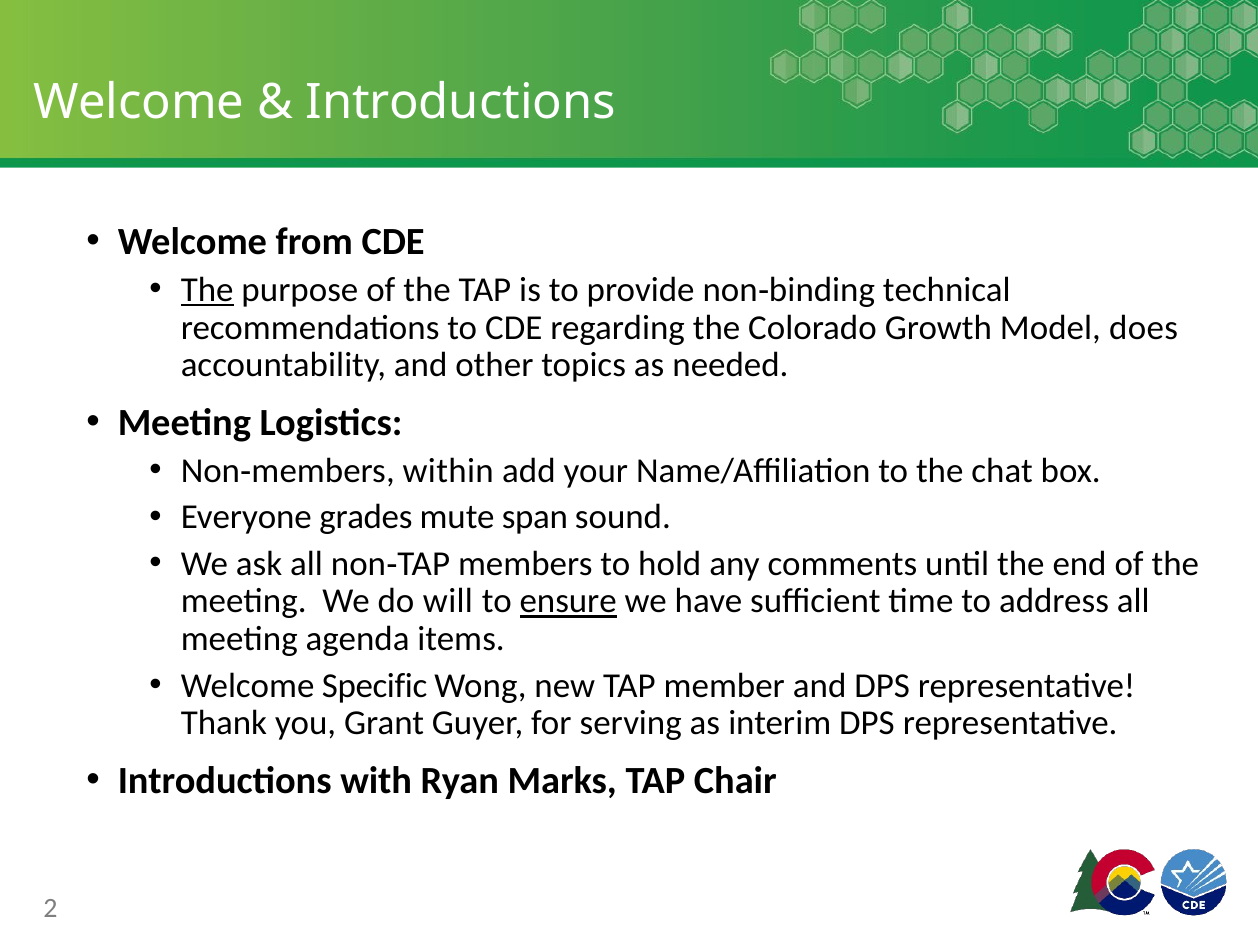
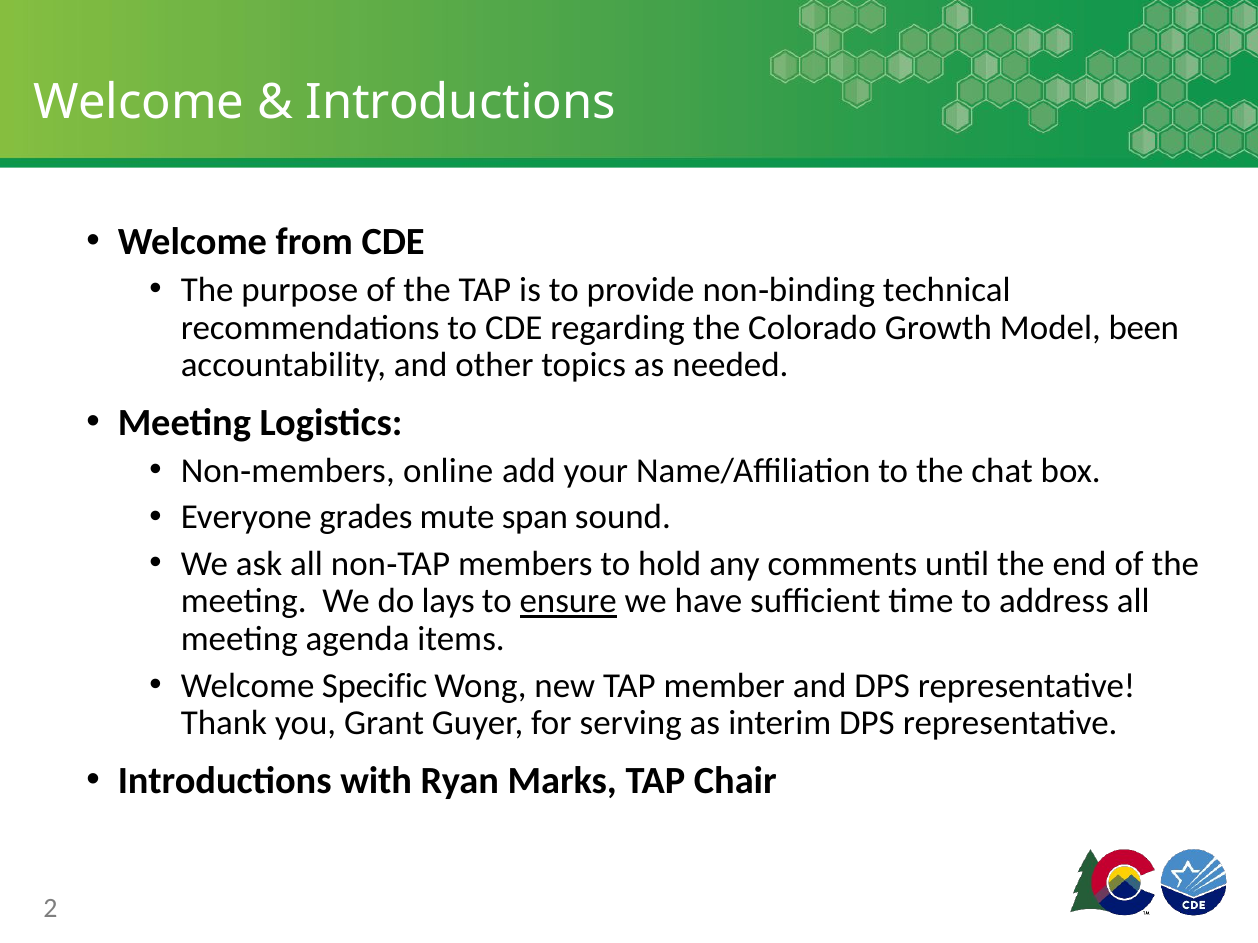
The underline: present -> none (207, 290)
does: does -> been (1144, 328)
within: within -> online (448, 471)
will: will -> lays (448, 602)
